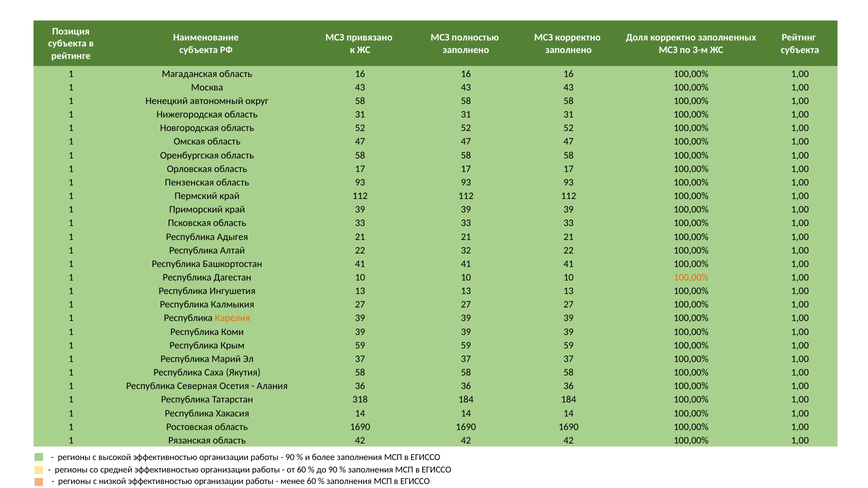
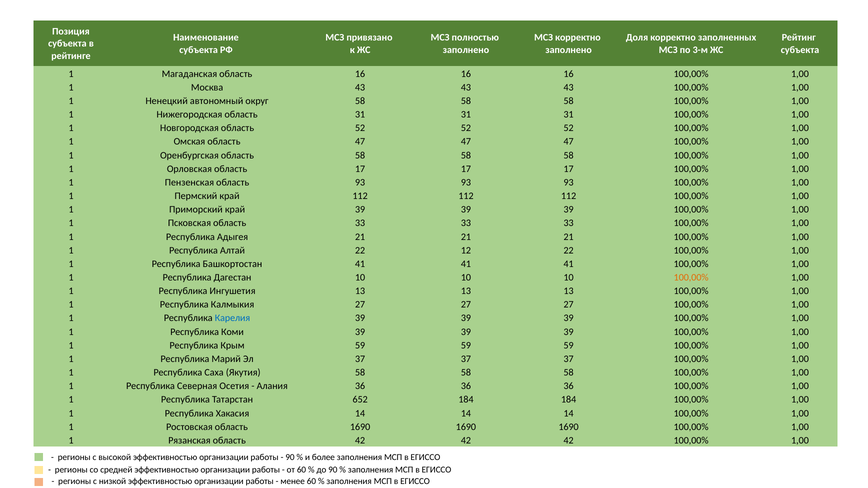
32: 32 -> 12 (466, 250)
Карелия colour: orange -> blue (233, 318)
318: 318 -> 652 (360, 400)
